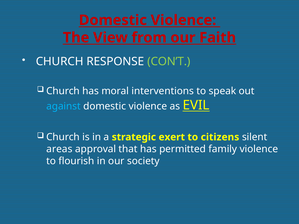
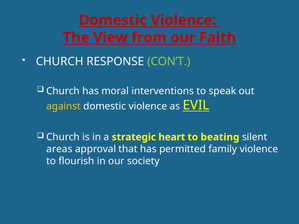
against colour: light blue -> yellow (63, 106)
exert: exert -> heart (172, 137)
citizens: citizens -> beating (220, 137)
